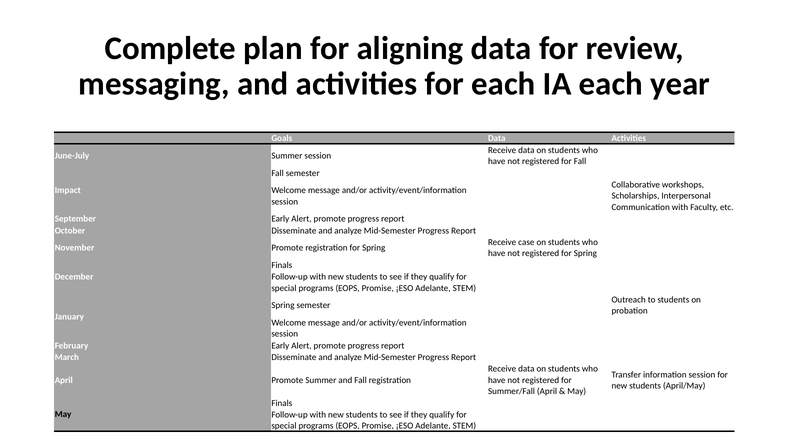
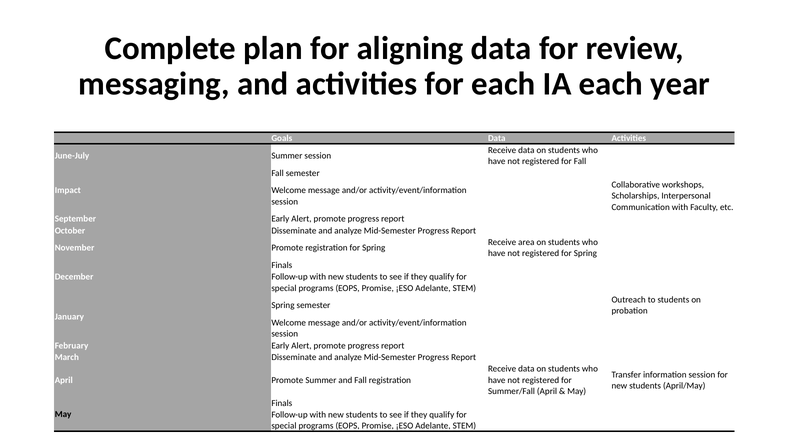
case: case -> area (526, 242)
